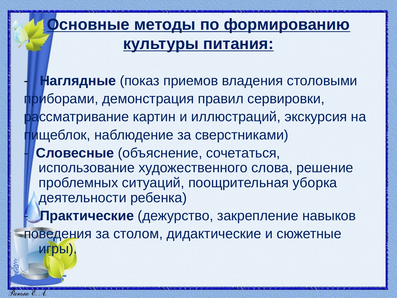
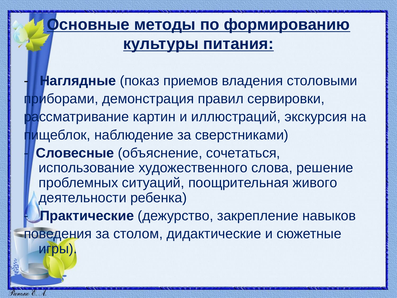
уборка: уборка -> живого (315, 183)
